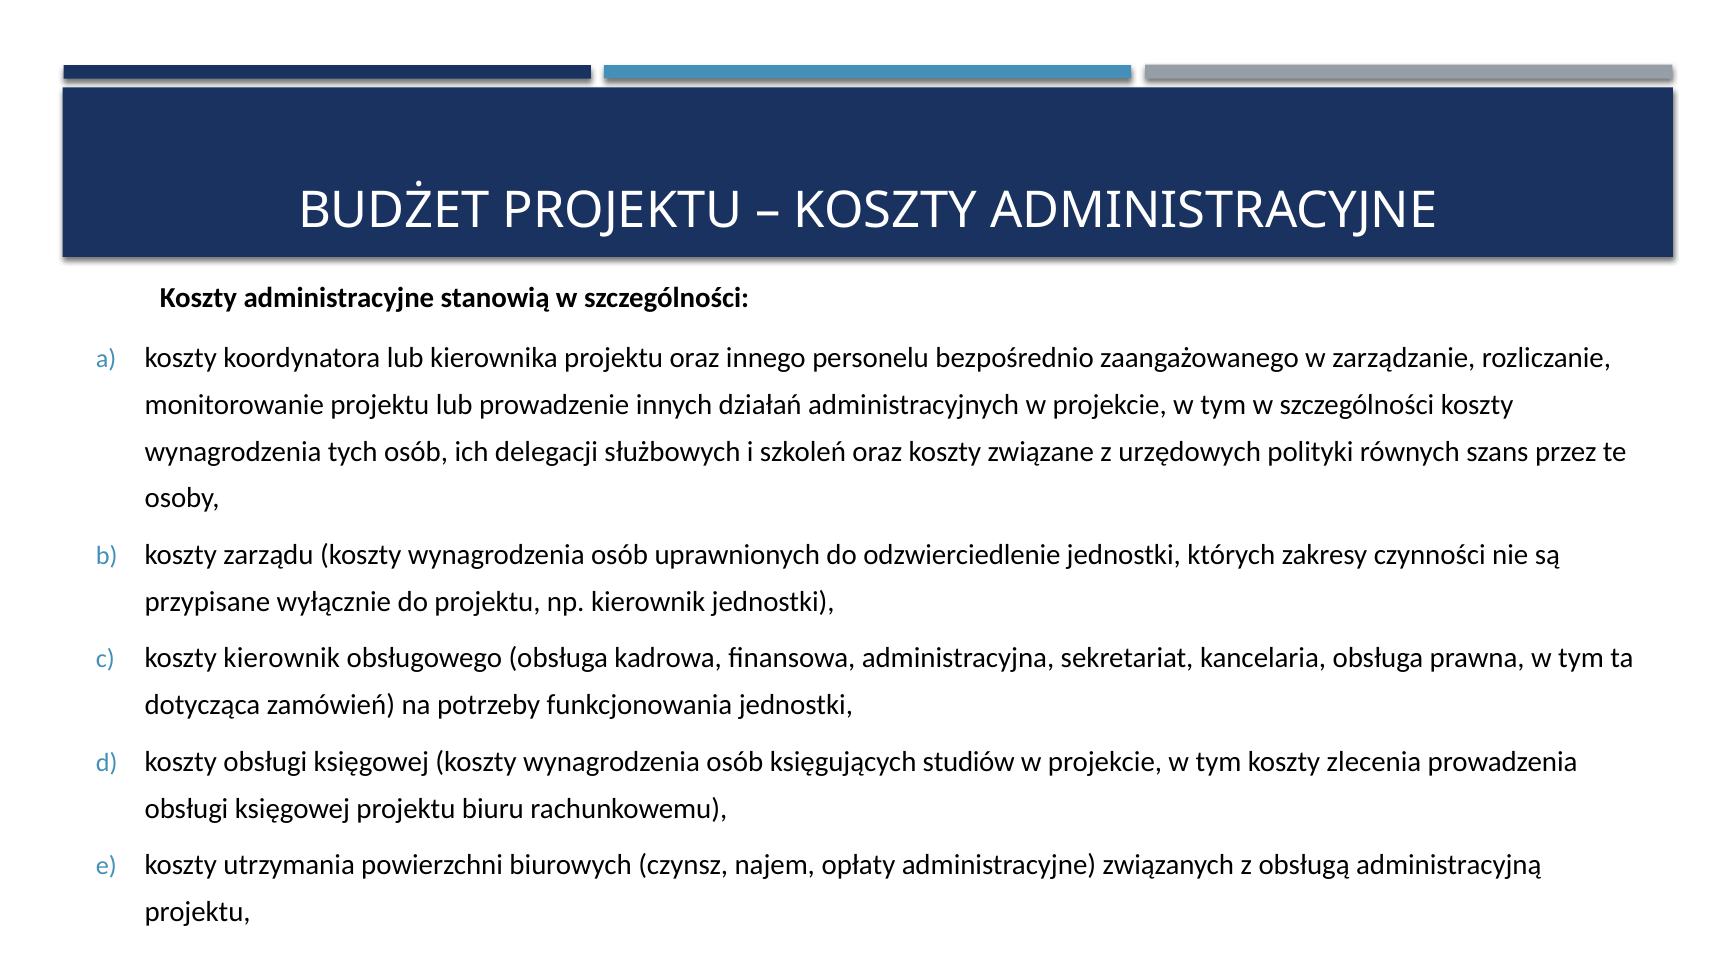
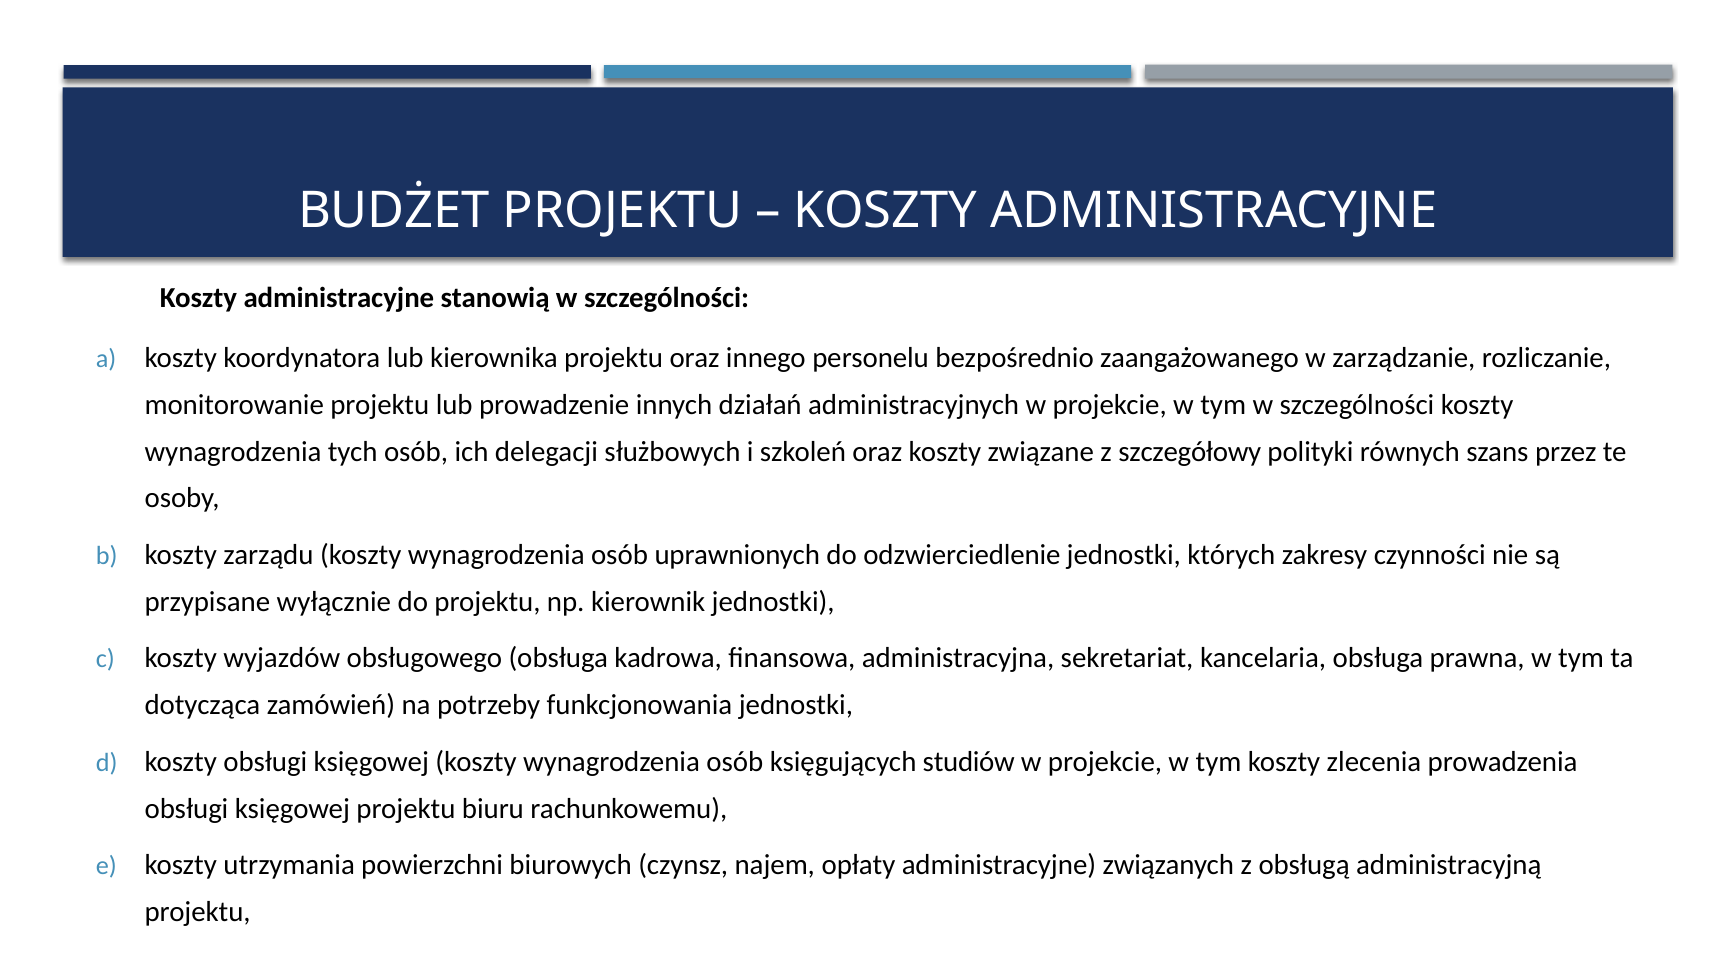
urzędowych: urzędowych -> szczegółowy (1190, 451)
koszty kierownik: kierownik -> wyjazdów (282, 658)
